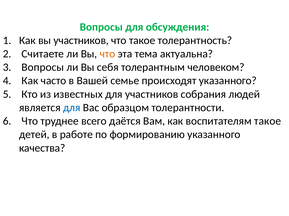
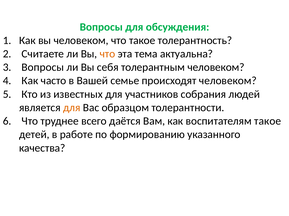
вы участников: участников -> человеком (81, 40)
происходят указанного: указанного -> человеком (228, 81)
для colour: blue -> orange (72, 108)
